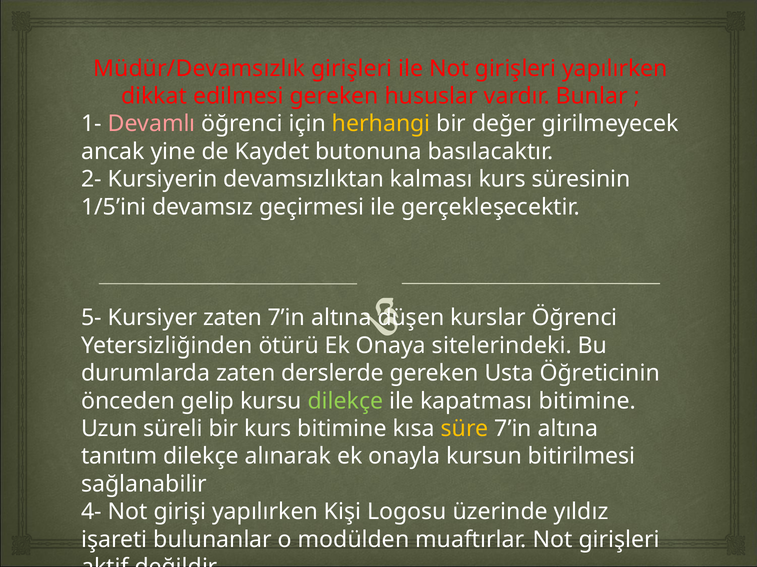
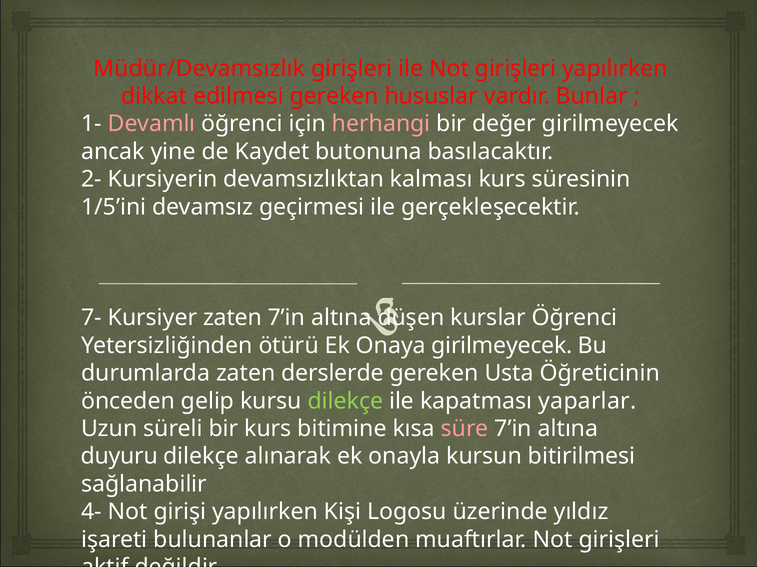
herhangi colour: yellow -> pink (381, 124)
5-: 5- -> 7- (91, 318)
Onaya sitelerindeki: sitelerindeki -> girilmeyecek (502, 346)
kapatması bitimine: bitimine -> yaparlar (587, 401)
süre colour: yellow -> pink (465, 429)
tanıtım: tanıtım -> duyuru (119, 457)
